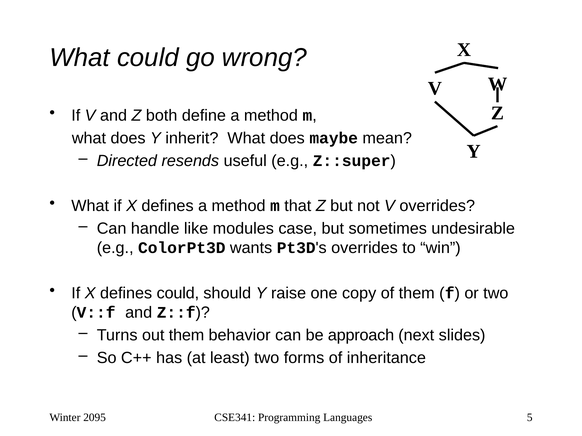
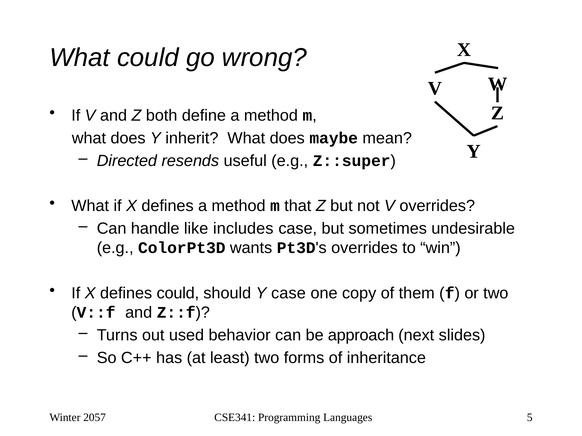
modules: modules -> includes (243, 229)
Y raise: raise -> case (288, 293)
out them: them -> used (186, 336)
2095: 2095 -> 2057 (95, 418)
